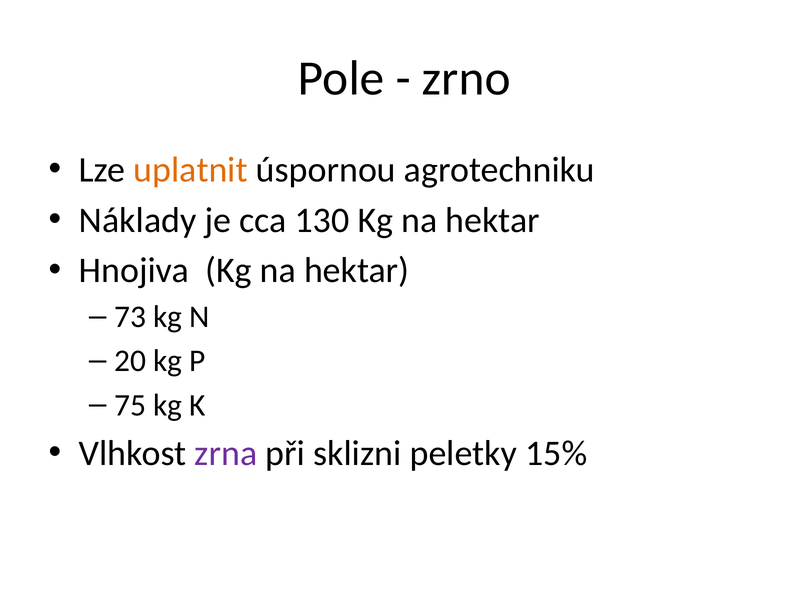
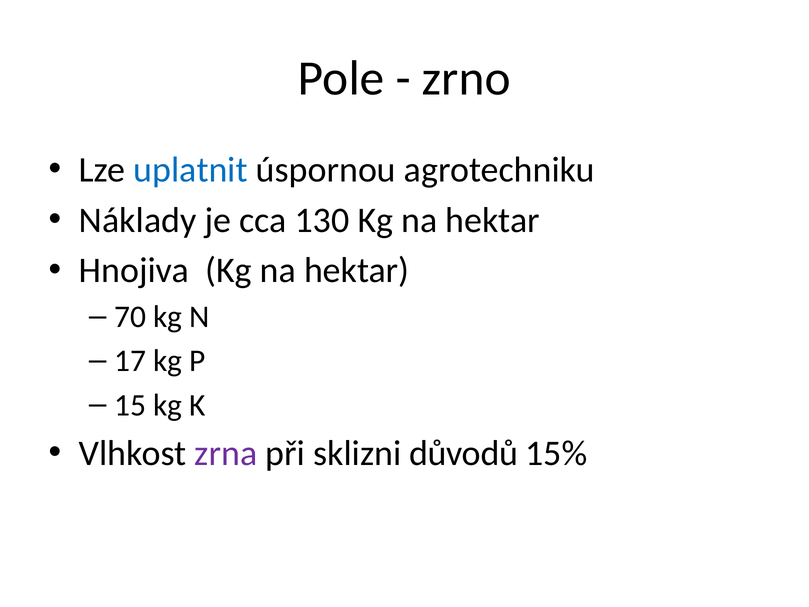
uplatnit colour: orange -> blue (190, 170)
73: 73 -> 70 (130, 317)
20: 20 -> 17 (130, 361)
75: 75 -> 15 (130, 405)
peletky: peletky -> důvodů (464, 453)
